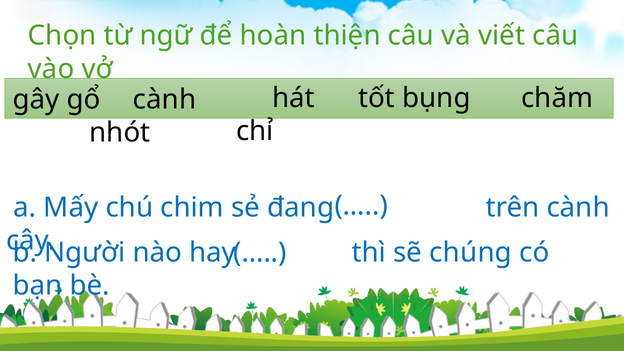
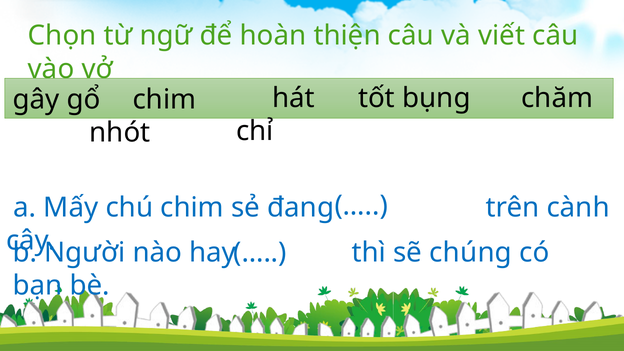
cành: cành -> chim (165, 100)
